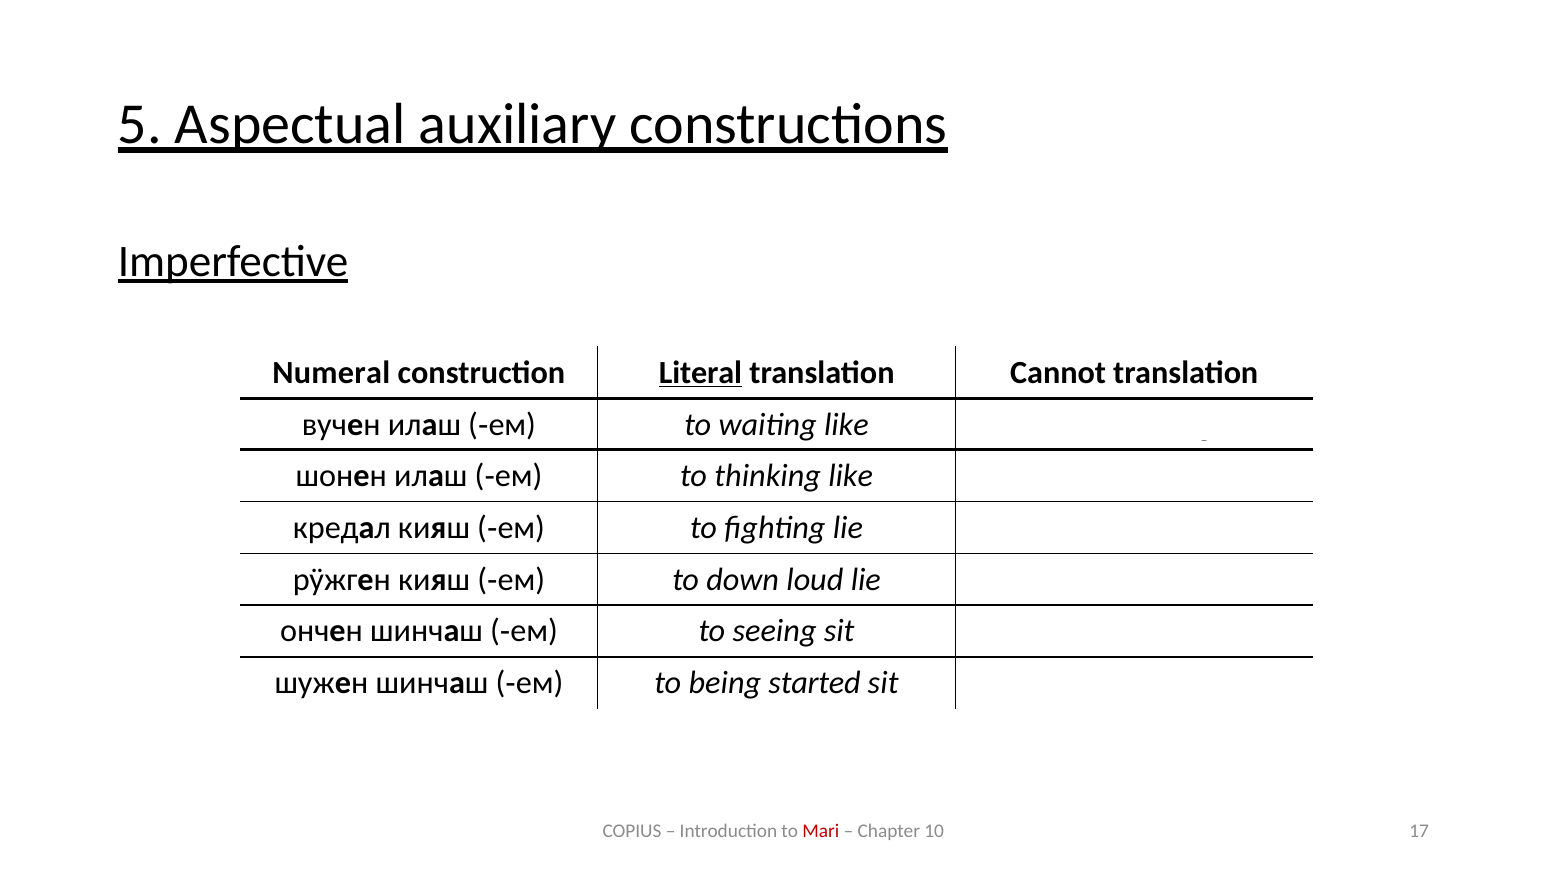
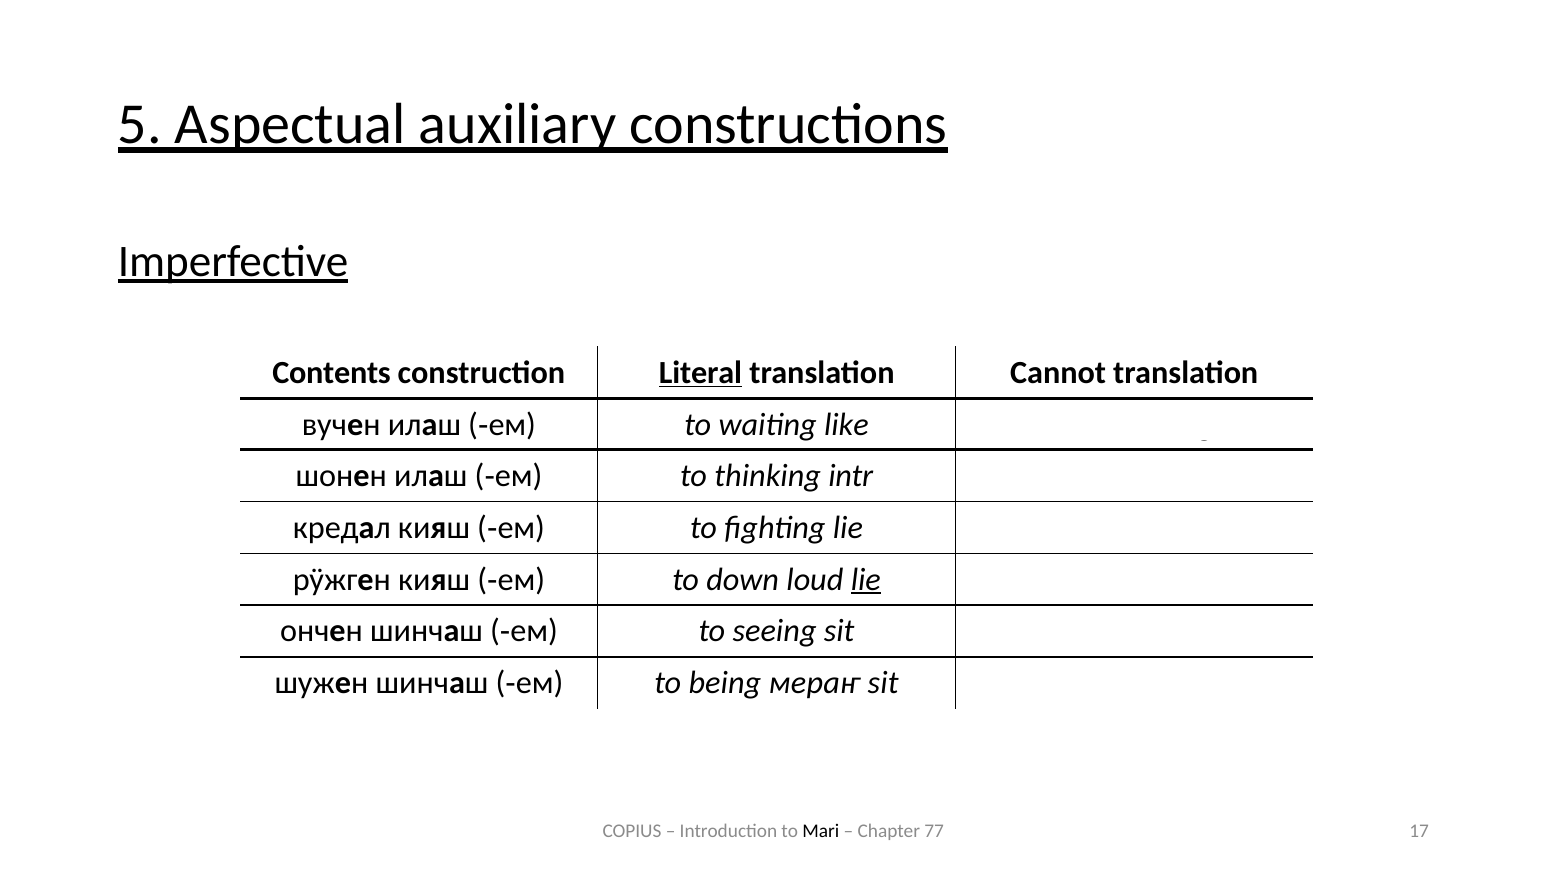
Numeral: Numeral -> Contents (332, 373)
thinking like: like -> intr (851, 476)
lie underline: none -> present (866, 580)
started: started -> мераҥ (814, 683)
Mari colour: red -> black (821, 831)
10: 10 -> 77 (934, 831)
